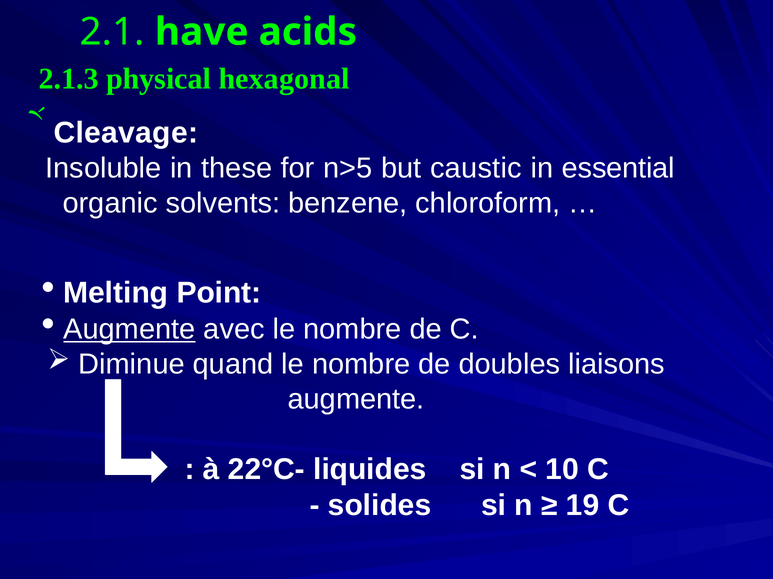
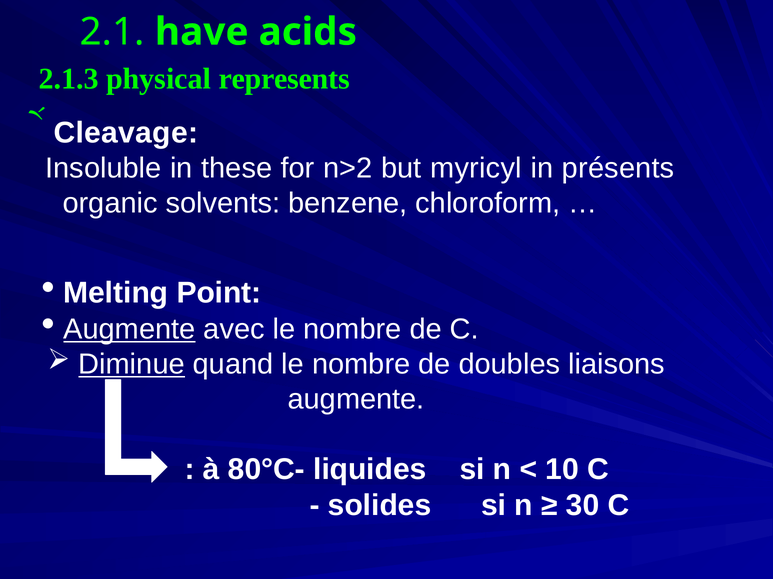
hexagonal: hexagonal -> represents (284, 79)
n>5: n>5 -> n>2 (348, 169)
caustic: caustic -> myricyl (476, 169)
essential: essential -> présents (618, 169)
Diminue underline: none -> present (132, 365)
22°C-: 22°C- -> 80°C- (266, 470)
19: 19 -> 30 (583, 506)
